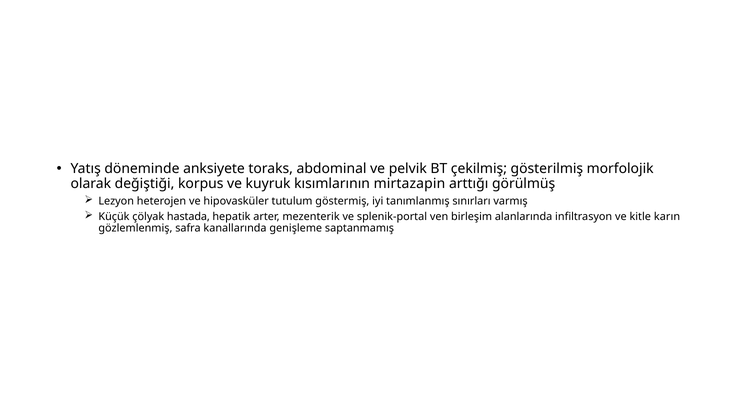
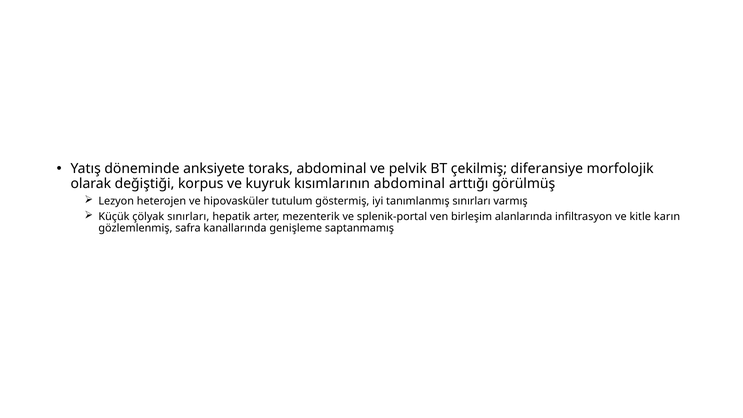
gösterilmiş: gösterilmiş -> diferansiye (547, 169)
kısımlarının mirtazapin: mirtazapin -> abdominal (409, 184)
çölyak hastada: hastada -> sınırları (188, 217)
